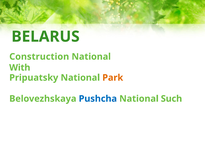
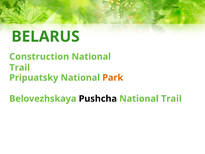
With: With -> Trail (20, 67)
Pushcha colour: blue -> black (98, 99)
Such: Such -> Trail (171, 99)
